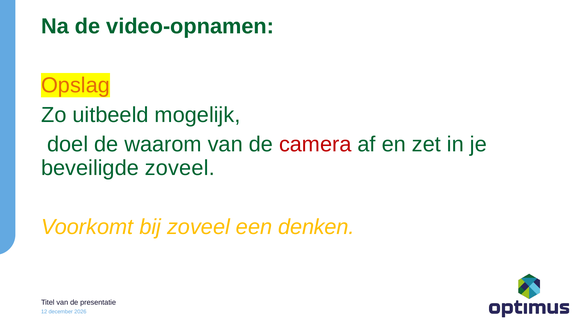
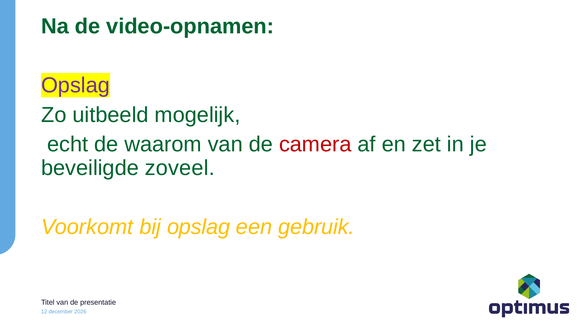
Opslag colour: orange -> purple (76, 85)
doel: doel -> echt (68, 145)
bij zoveel: zoveel -> opslag (199, 227)
denken: denken -> gebruik (316, 227)
